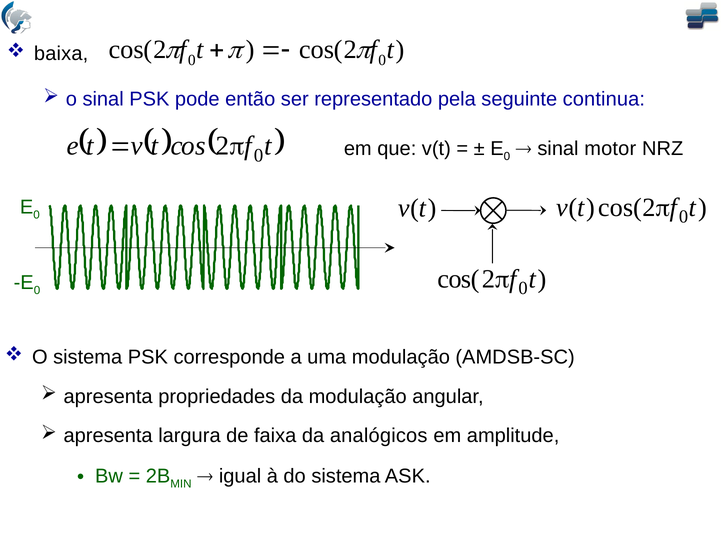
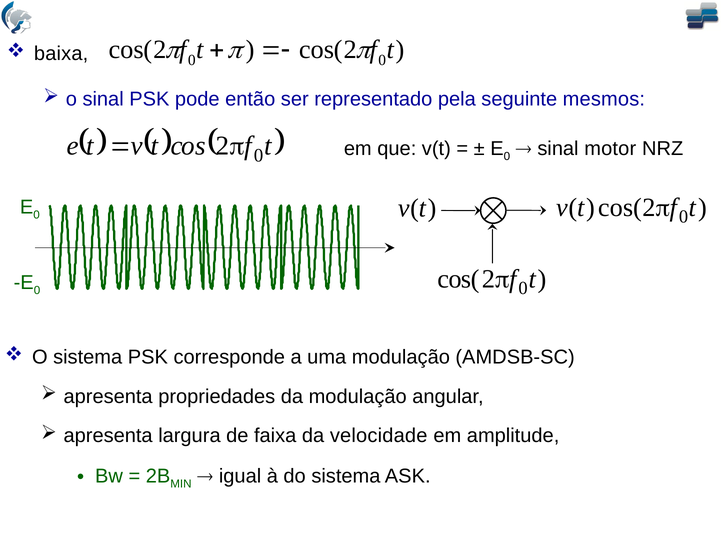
continua: continua -> mesmos (604, 99)
analógicos: analógicos -> velocidade (379, 436)
